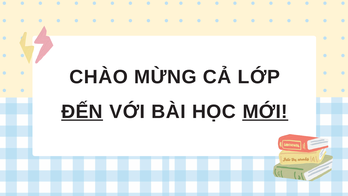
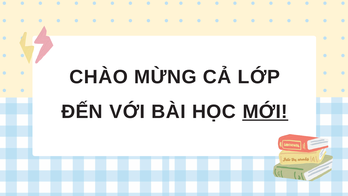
ĐẾN underline: present -> none (82, 112)
